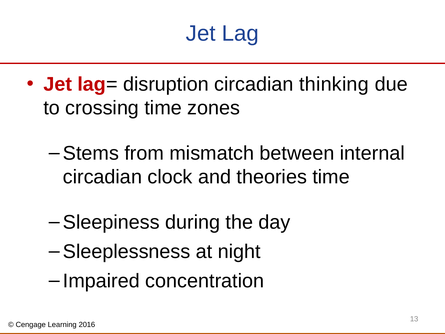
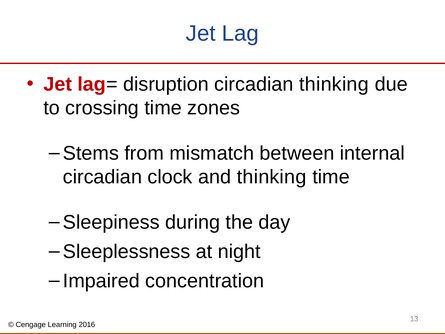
and theories: theories -> thinking (272, 177)
